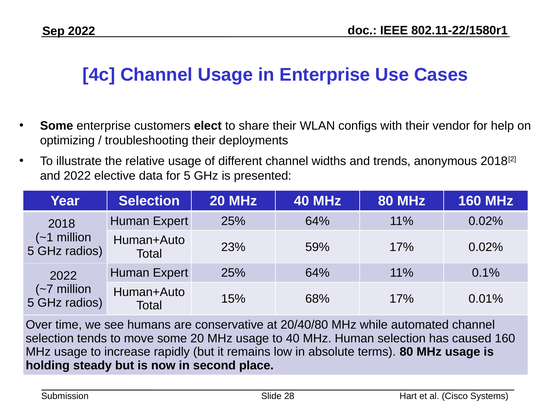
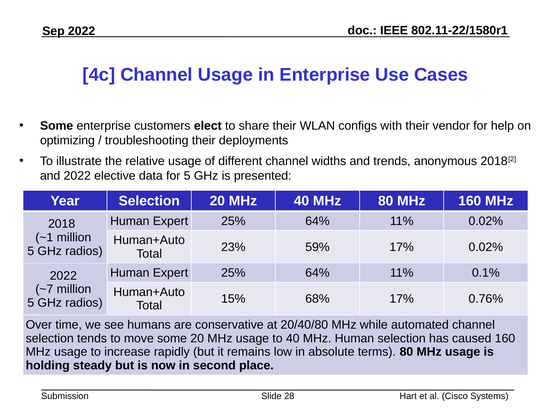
0.01%: 0.01% -> 0.76% (486, 299)
